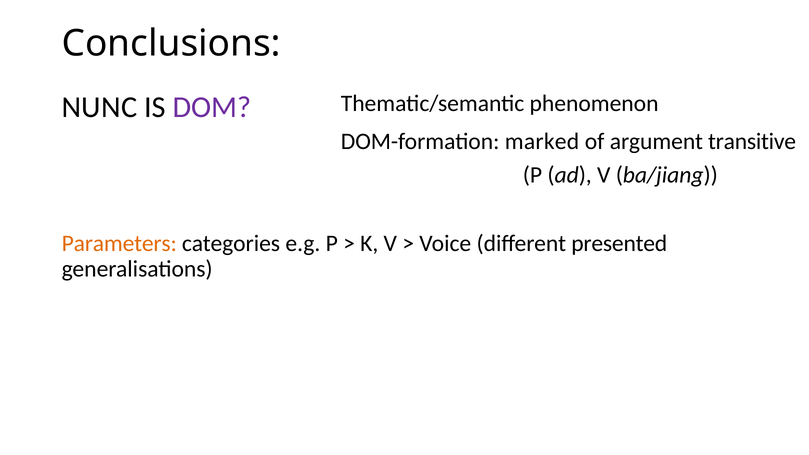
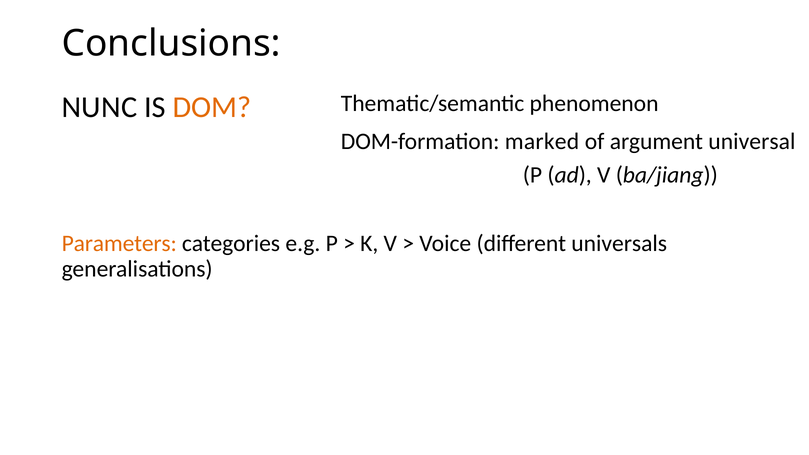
DOM colour: purple -> orange (212, 107)
transitive: transitive -> universal (752, 141)
presented: presented -> universals (619, 244)
